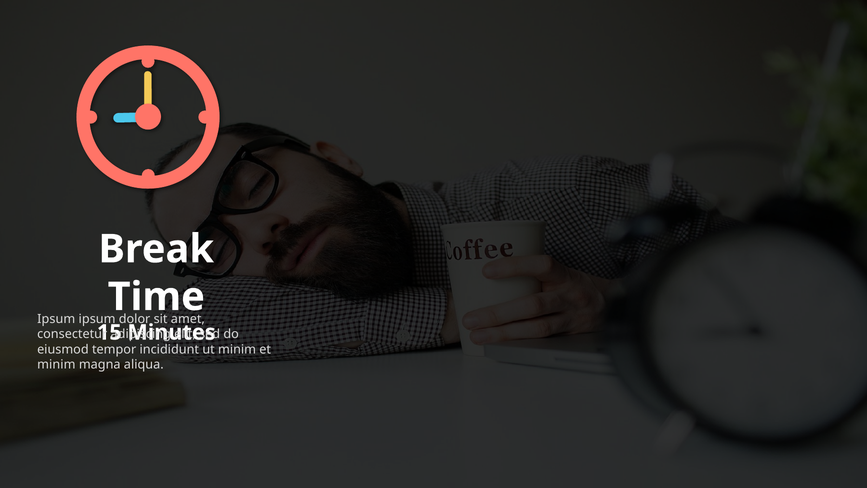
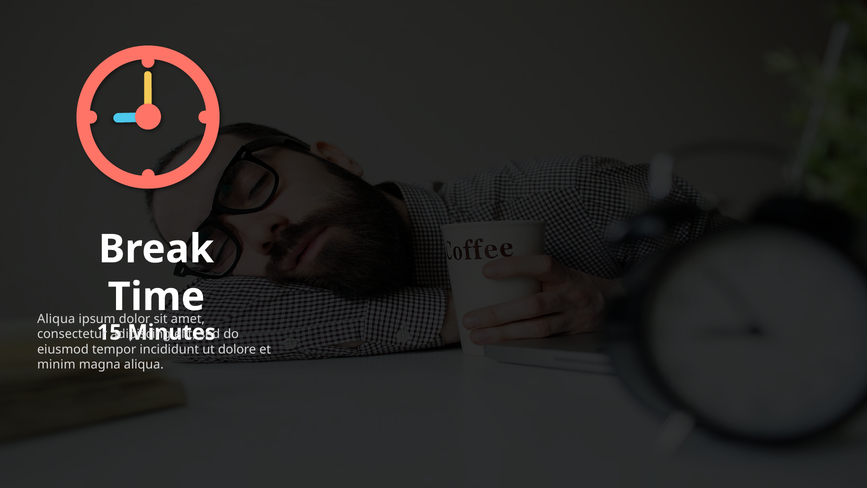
Ipsum: Ipsum -> Aliqua (56, 319)
minim: minim -> dolore (237, 349)
